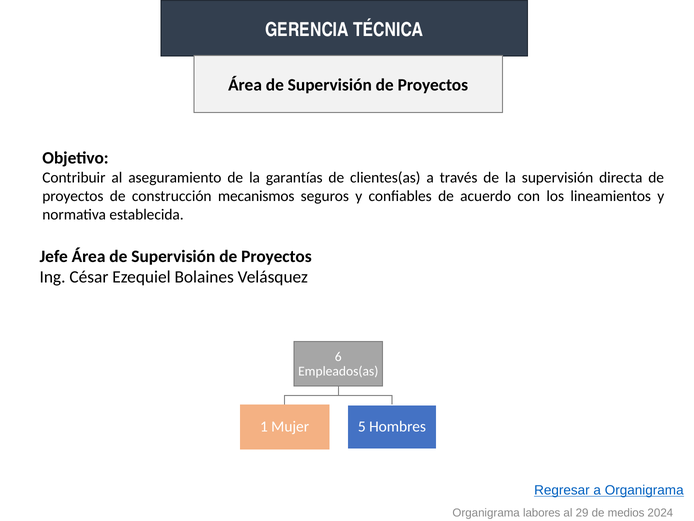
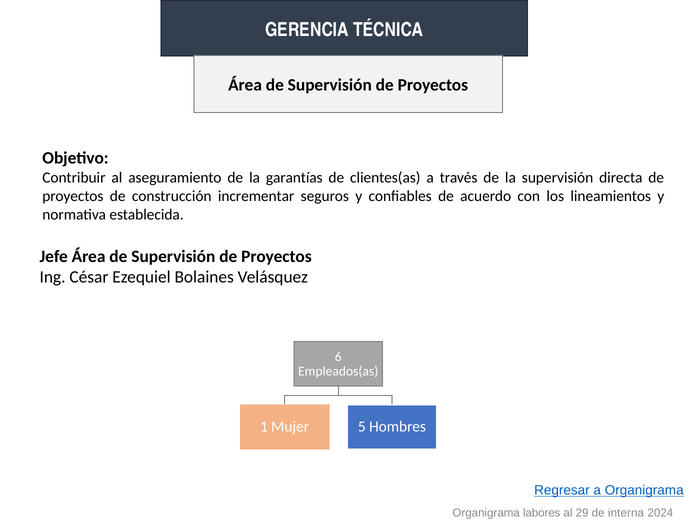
mecanismos: mecanismos -> incrementar (256, 196)
medios: medios -> interna (626, 512)
